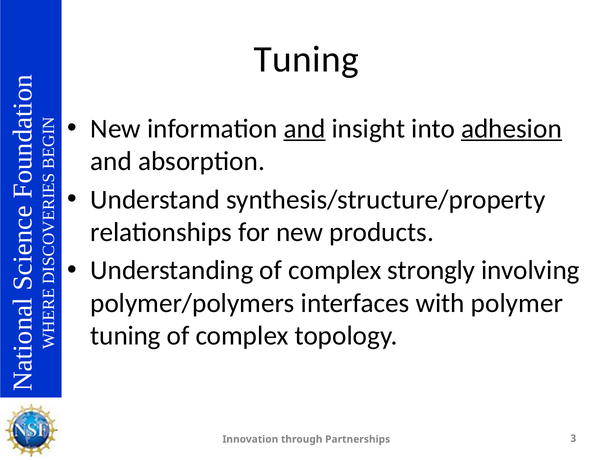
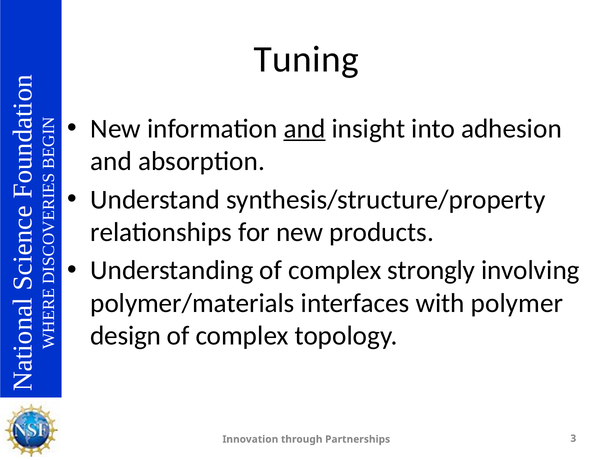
adhesion underline: present -> none (511, 129)
polymer/polymers: polymer/polymers -> polymer/materials (193, 303)
tuning: tuning -> design (126, 336)
